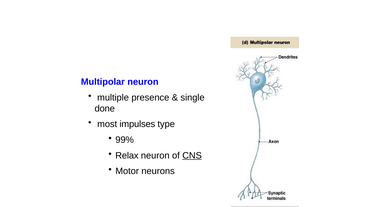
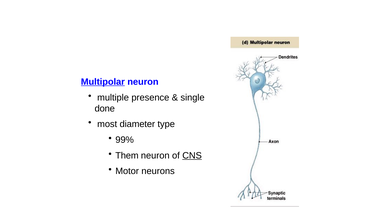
Multipolar underline: none -> present (103, 82)
impulses: impulses -> diameter (137, 124)
Relax: Relax -> Them (127, 155)
